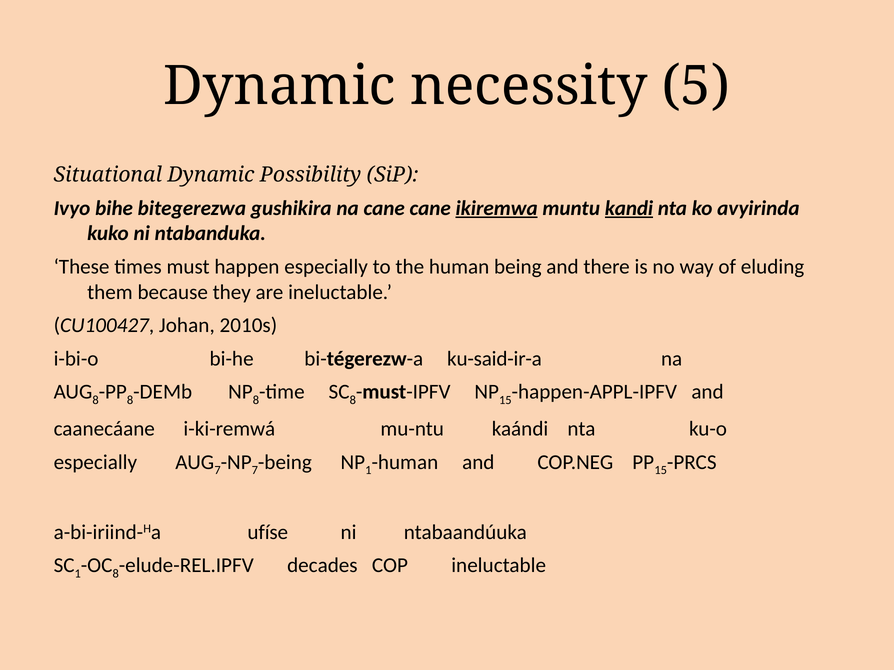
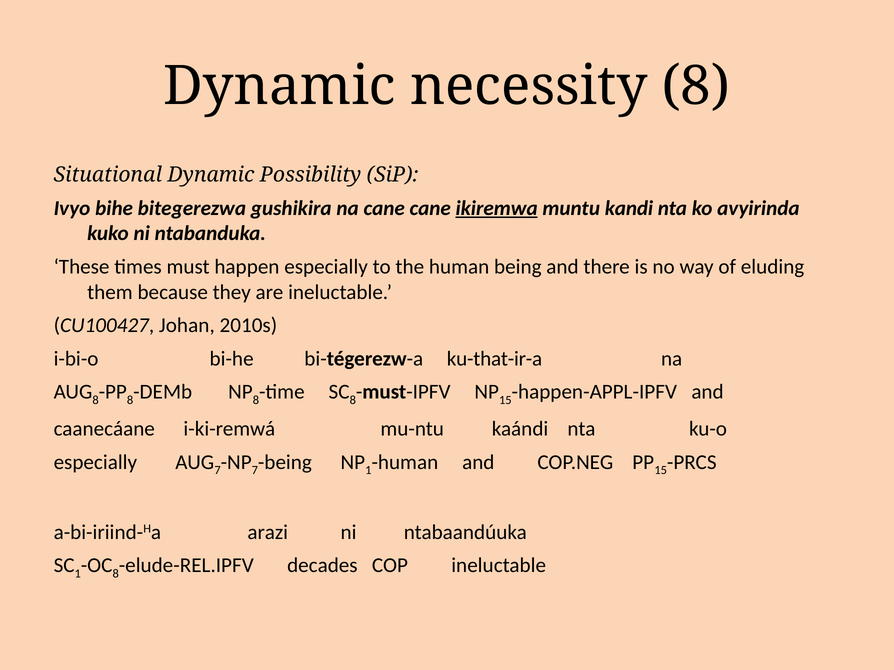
necessity 5: 5 -> 8 (696, 87)
kandi underline: present -> none (629, 208)
ku-said-ir-a: ku-said-ir-a -> ku-that-ir-a (494, 359)
ufíse: ufíse -> arazi (268, 533)
